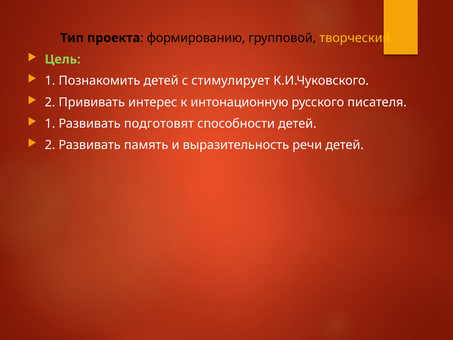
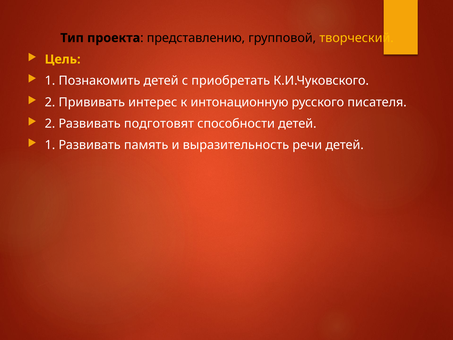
формированию: формированию -> представлению (196, 38)
Цель colour: light green -> yellow (63, 59)
стимулирует: стимулирует -> приобретать (231, 81)
1: 1 -> 2 (50, 124)
2: 2 -> 1 (50, 145)
